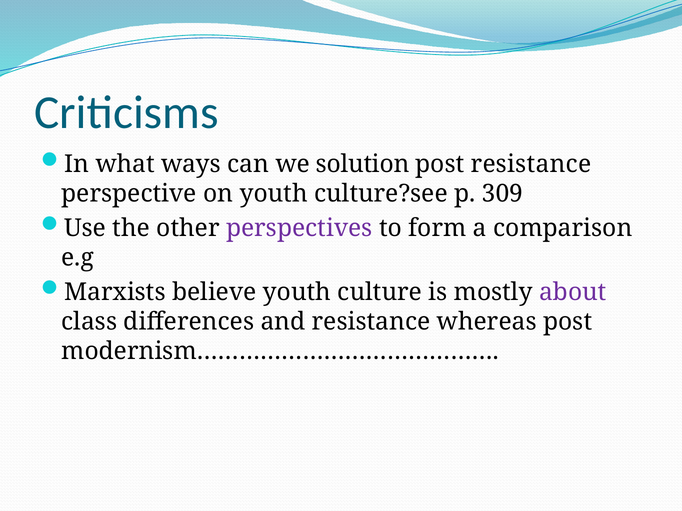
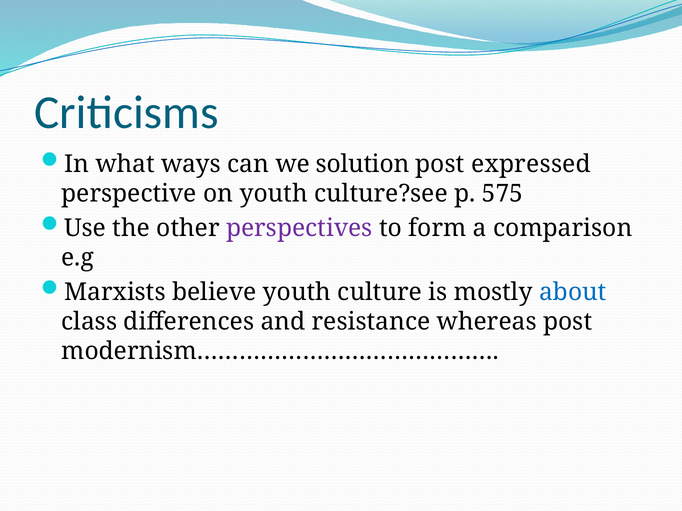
post resistance: resistance -> expressed (531, 164)
309: 309 -> 575 (502, 194)
about colour: purple -> blue (573, 292)
